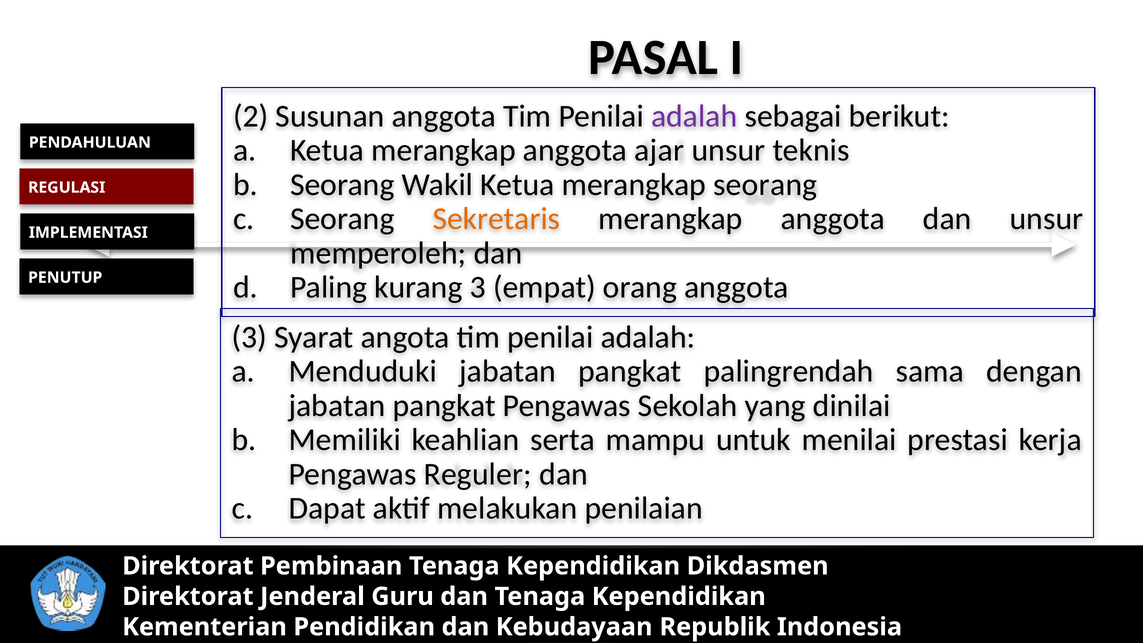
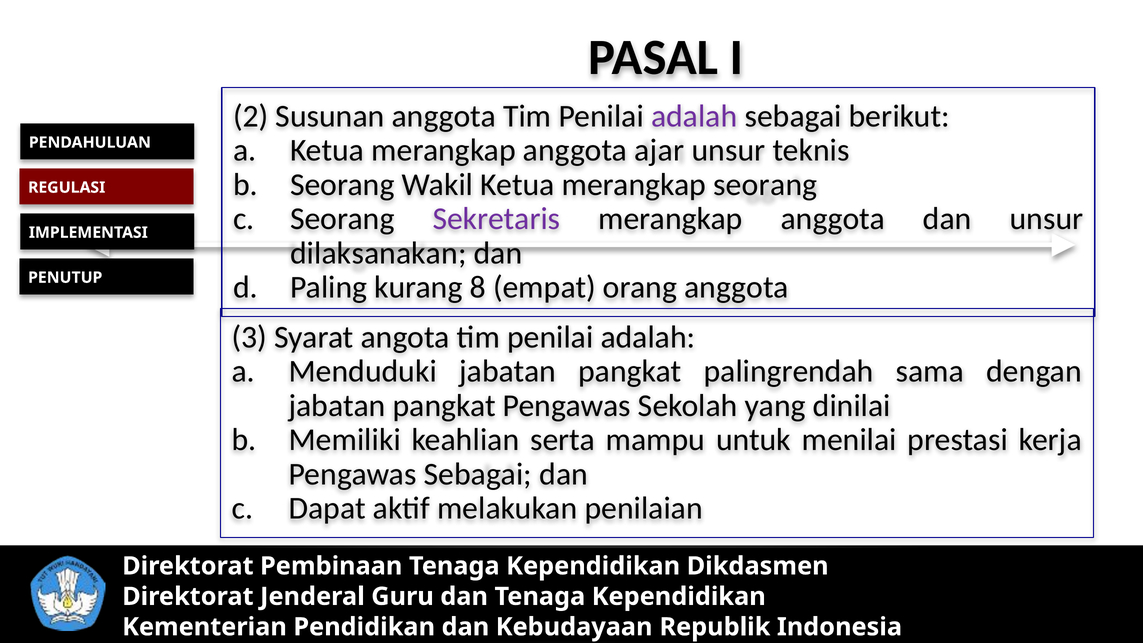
Sekretaris colour: orange -> purple (496, 219)
memperoleh: memperoleh -> dilaksanakan (378, 253)
kurang 3: 3 -> 8 (478, 287)
Pengawas Reguler: Reguler -> Sebagai (478, 474)
